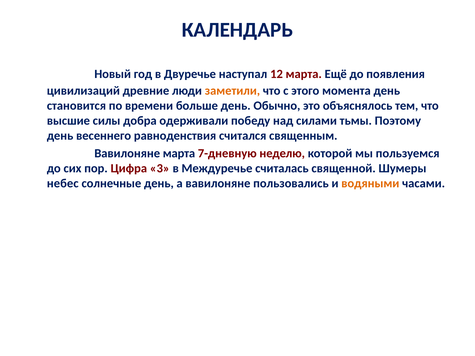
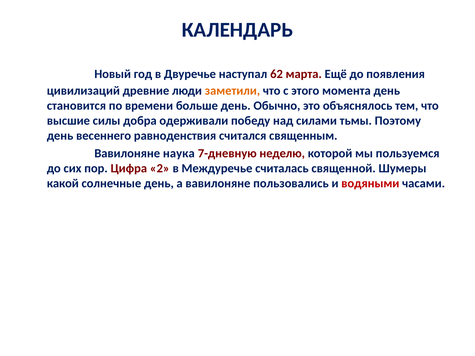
12: 12 -> 62 (277, 74)
Вавилоняне марта: марта -> наука (179, 153)
3: 3 -> 2 (160, 168)
небес: небес -> какой (63, 183)
водяными colour: orange -> red (370, 183)
